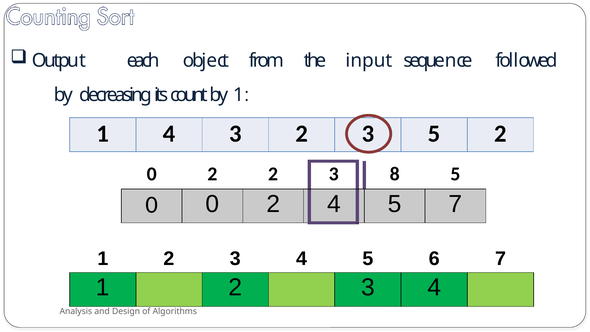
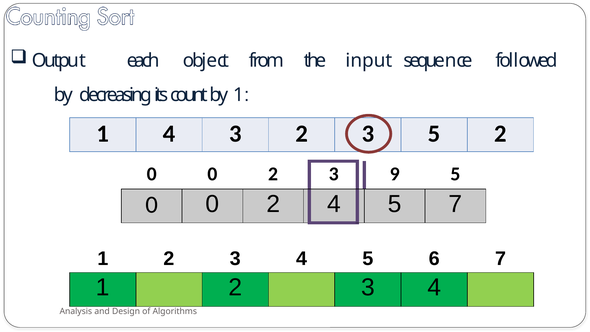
2: 2 -> 0 (212, 174)
8: 8 -> 9 (395, 174)
